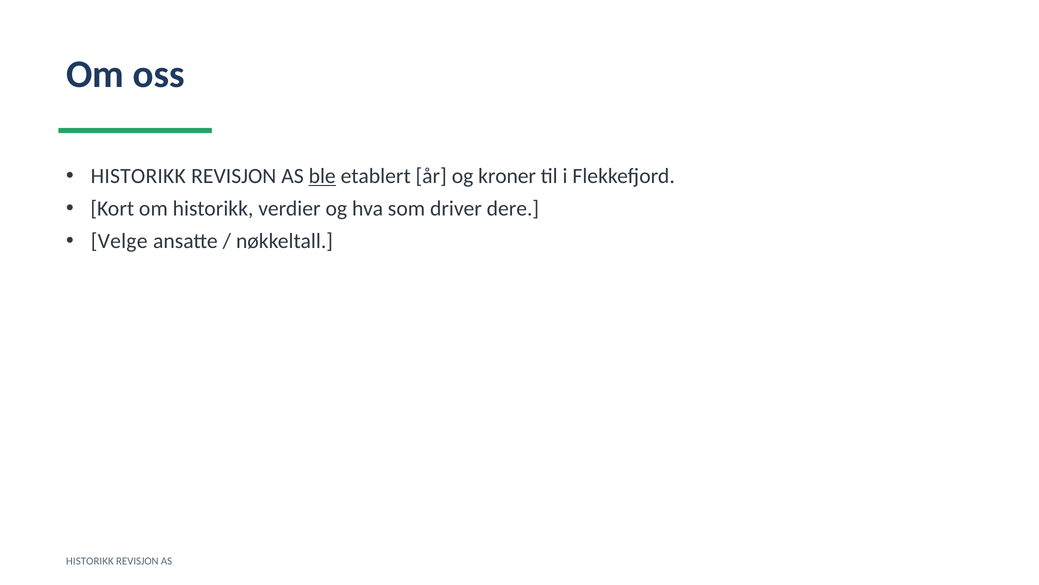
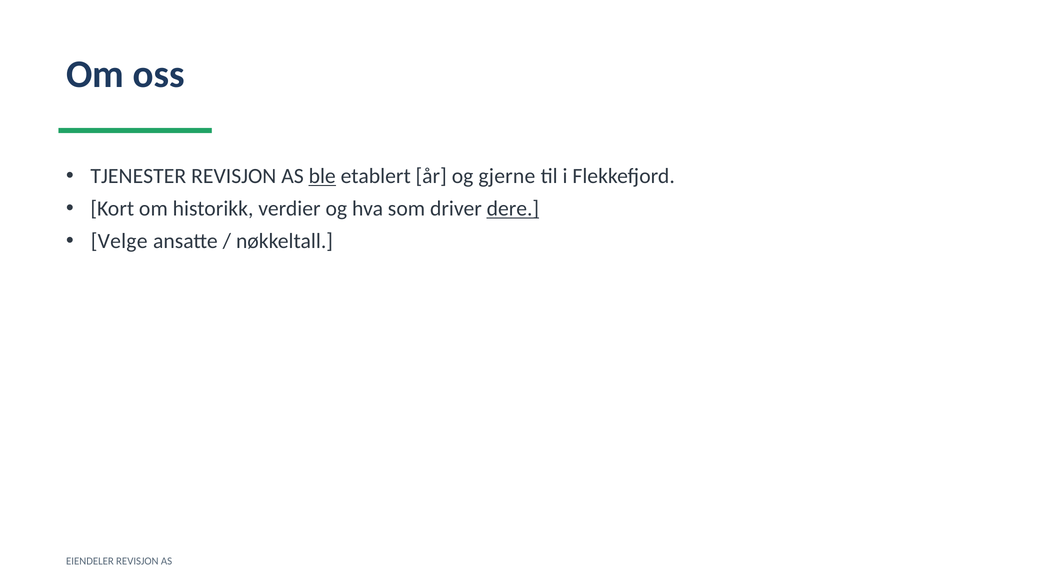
HISTORIKK: HISTORIKK -> TJENESTER (138, 176)
kroner: kroner -> gjerne (507, 176)
dere underline: none -> present (513, 208)
HISTORIKK: HISTORIKK -> EIENDELER (90, 561)
